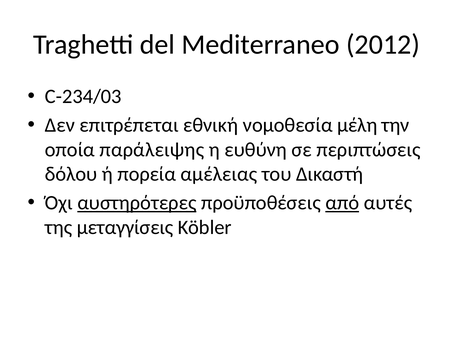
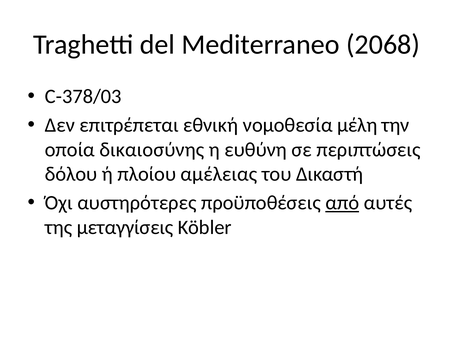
2012: 2012 -> 2068 (383, 45)
C-234/03: C-234/03 -> C-378/03 (83, 96)
παράλειψης: παράλειψης -> δικαιοσύνης (152, 150)
πορεία: πορεία -> πλοίου (147, 174)
αυστηρότερες underline: present -> none (137, 203)
